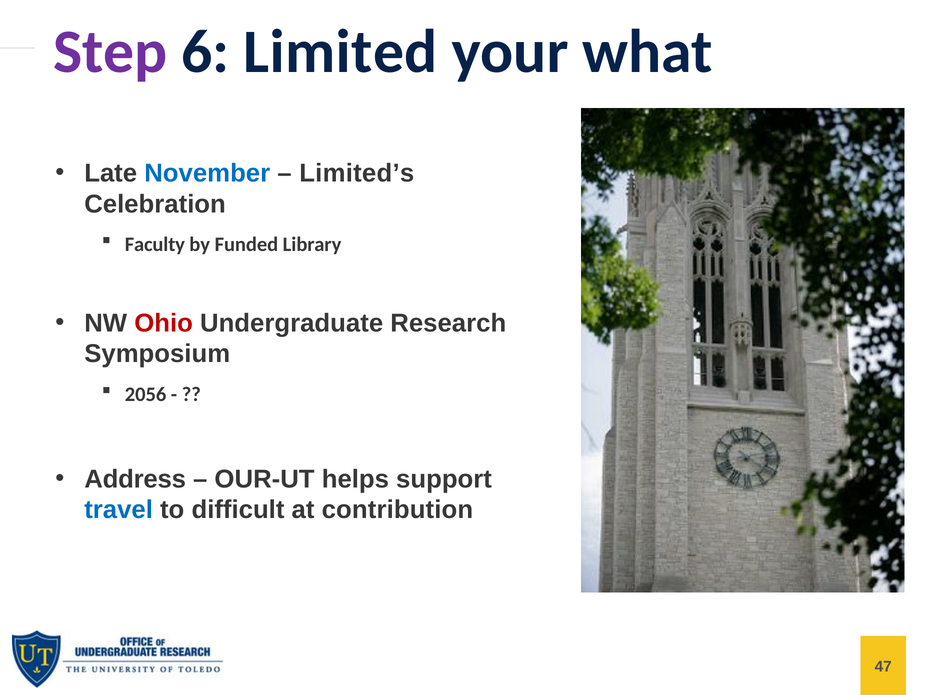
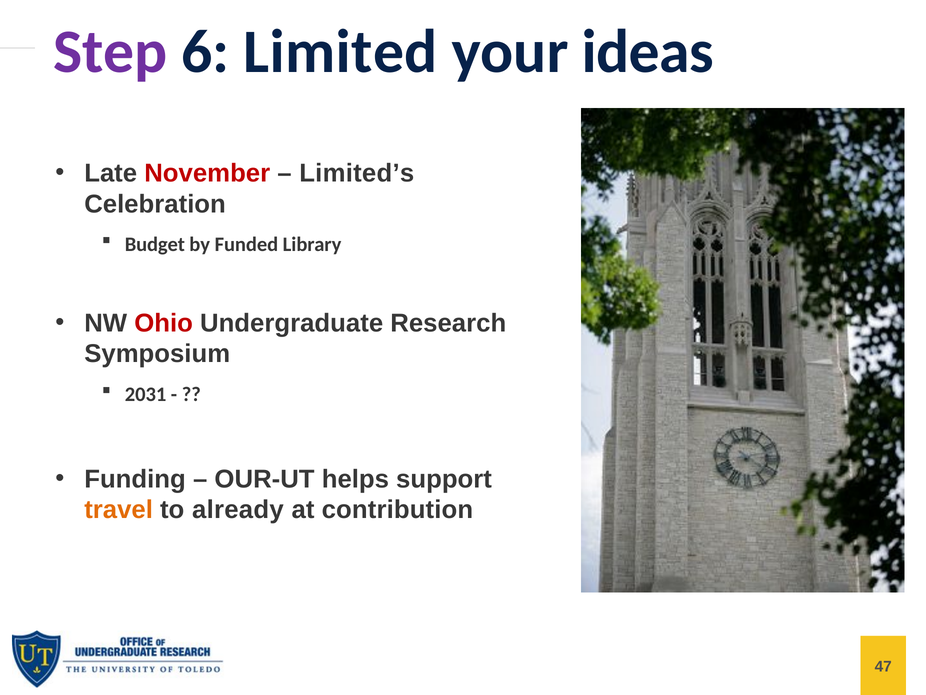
what: what -> ideas (648, 52)
November colour: blue -> red (207, 173)
Faculty: Faculty -> Budget (155, 244)
2056: 2056 -> 2031 (146, 394)
Address: Address -> Funding (135, 479)
travel colour: blue -> orange (119, 510)
difficult: difficult -> already (238, 510)
